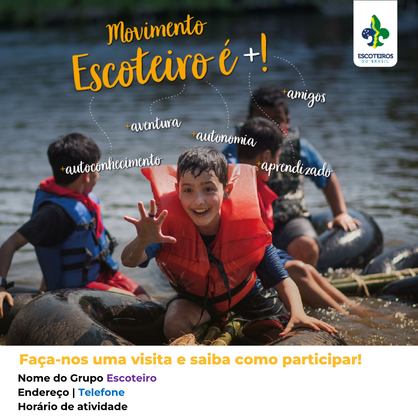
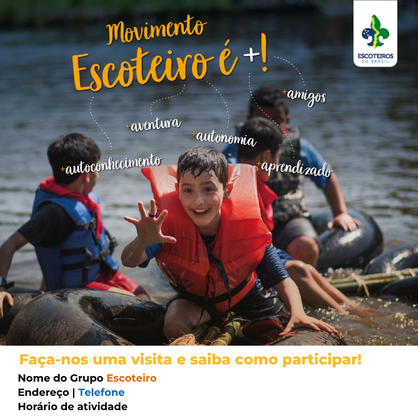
Escoteiro colour: purple -> orange (132, 378)
